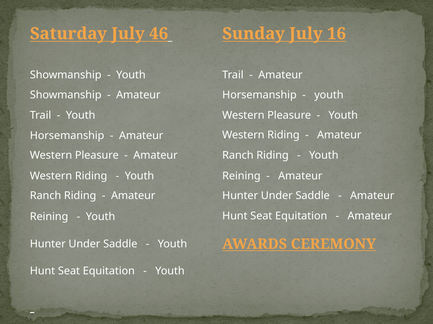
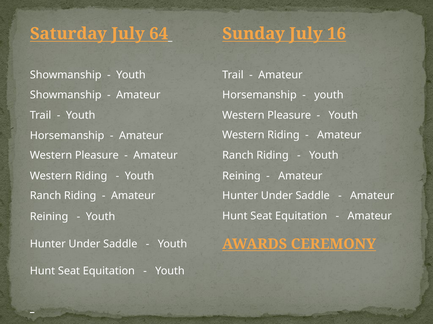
46: 46 -> 64 (159, 34)
